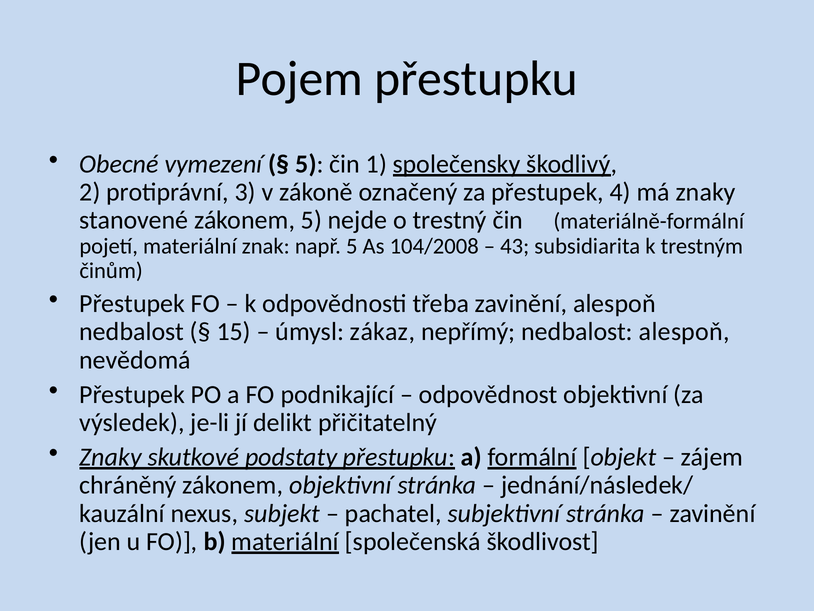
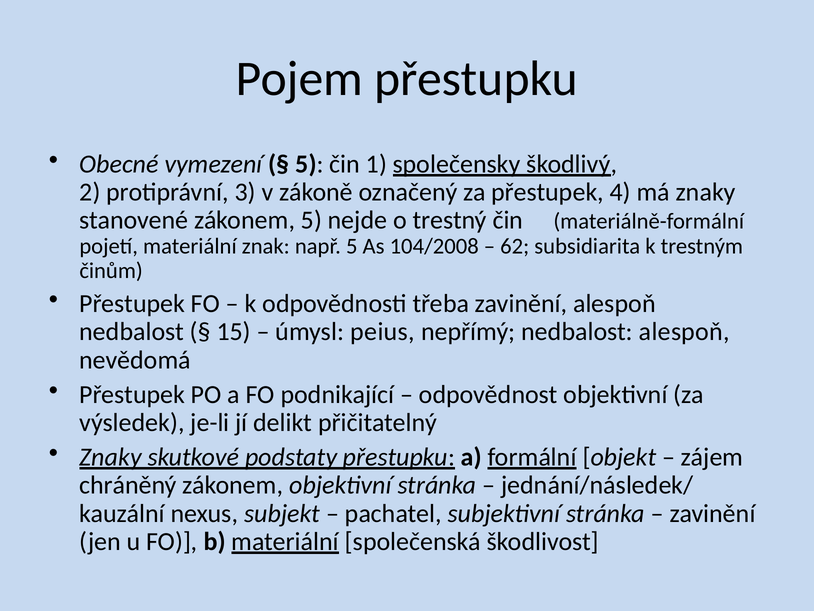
43: 43 -> 62 (515, 246)
zákaz: zákaz -> peius (382, 332)
